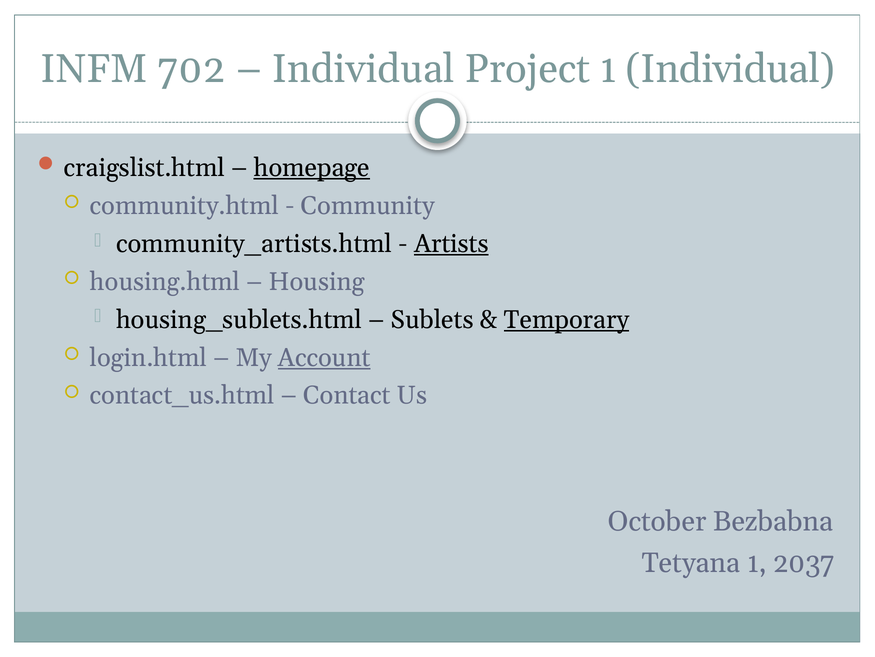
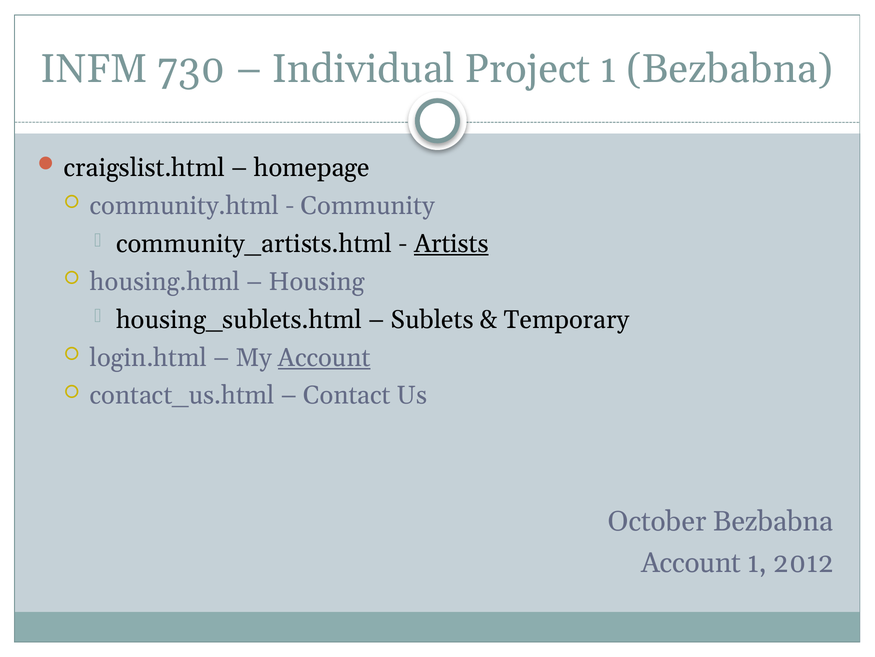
702: 702 -> 730 (192, 69)
1 Individual: Individual -> Bezbabna (730, 69)
homepage underline: present -> none (312, 168)
Temporary underline: present -> none (567, 319)
Tetyana: Tetyana -> Account (691, 562)
2037: 2037 -> 2012 (804, 562)
